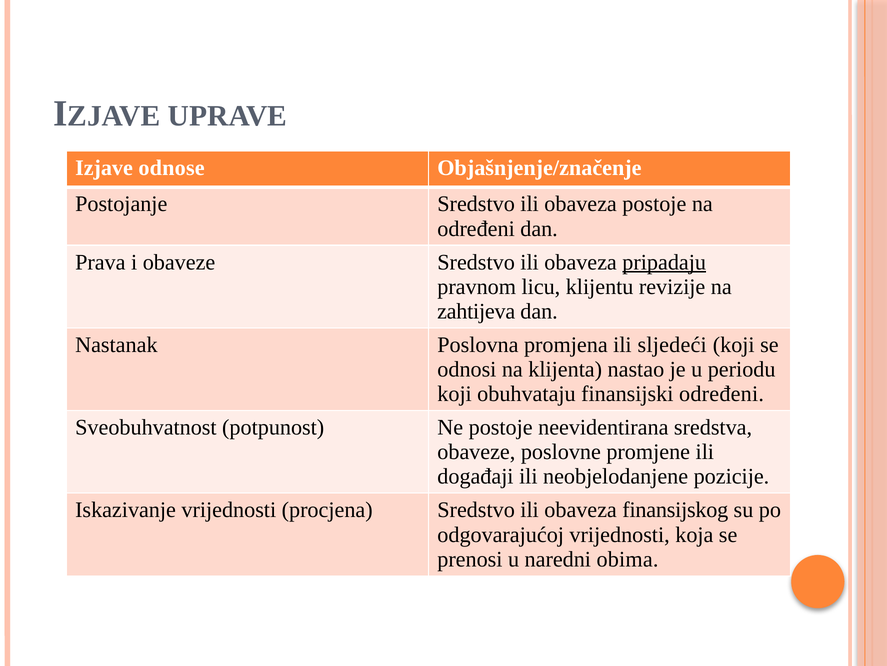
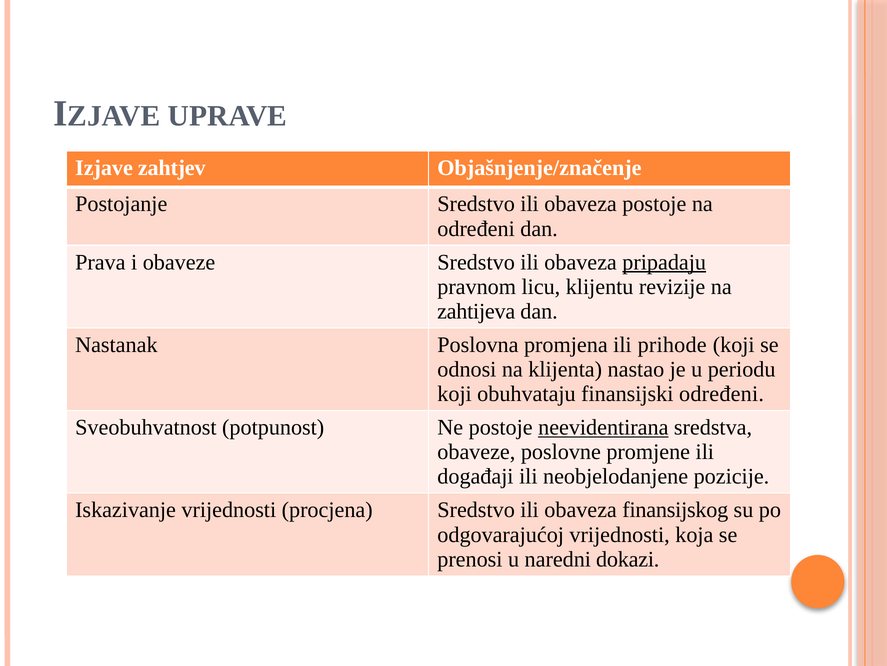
odnose: odnose -> zahtjev (172, 168)
sljedeći: sljedeći -> prihode (672, 344)
neevidentirana underline: none -> present (603, 427)
obima: obima -> dokazi (628, 559)
